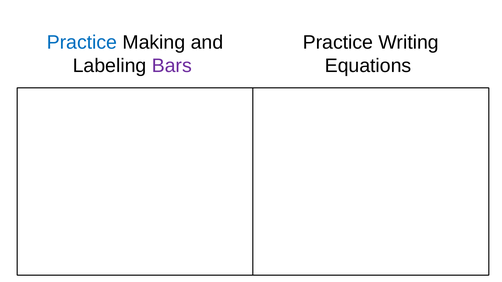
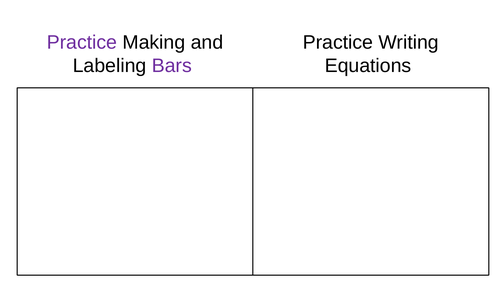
Practice colour: blue -> purple (82, 43)
